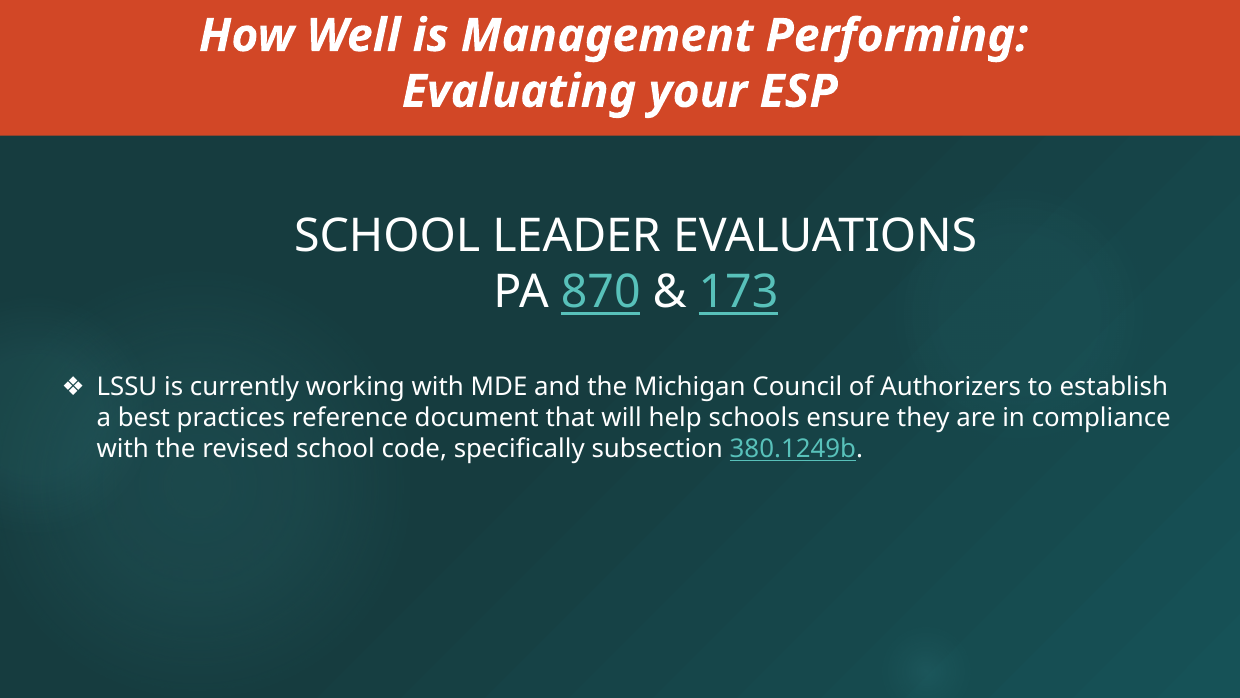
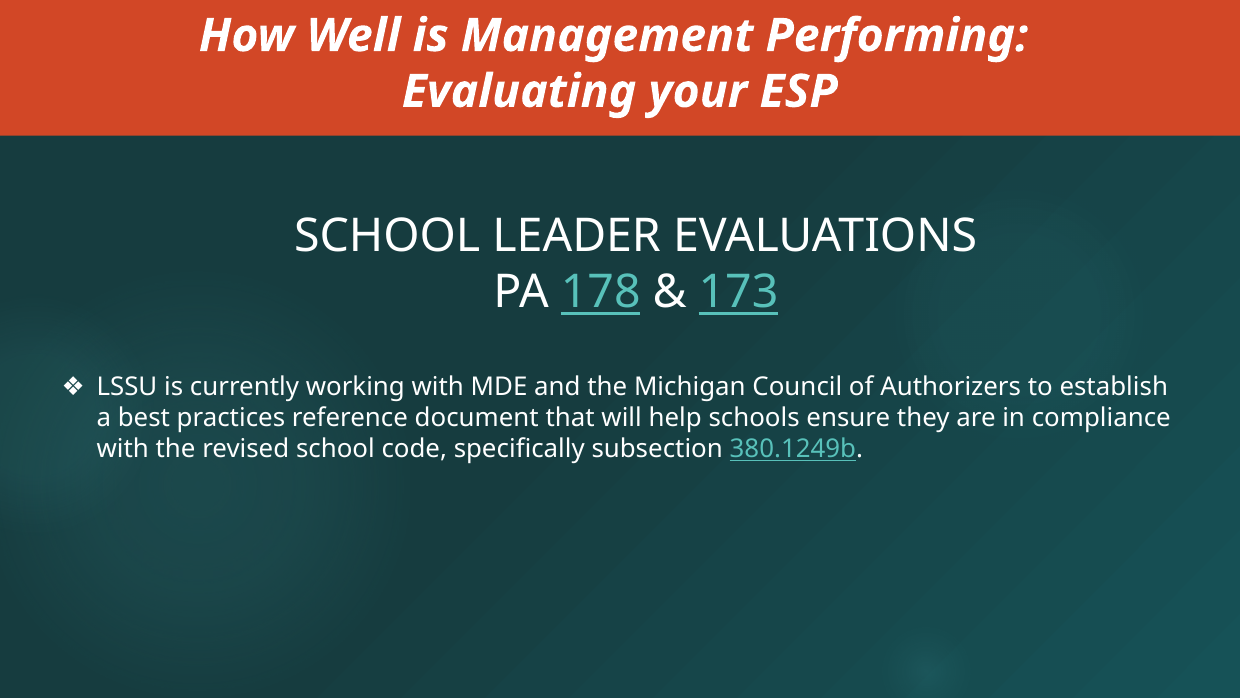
870: 870 -> 178 (601, 292)
